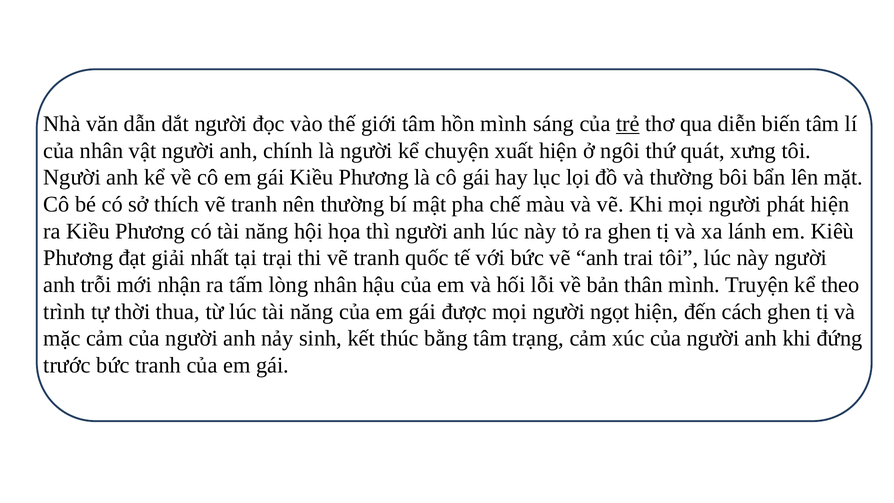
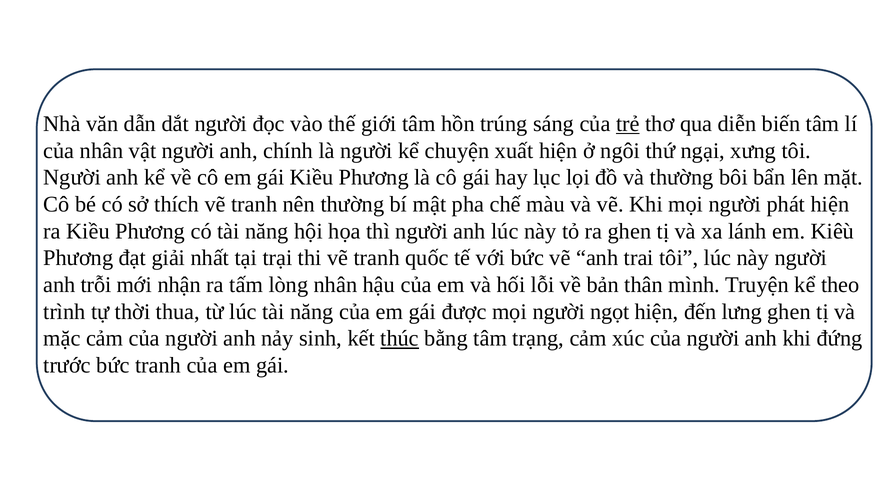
hồn mình: mình -> trúng (504, 124)
quát: quát -> ngại (703, 151)
cách: cách -> lưng (742, 312)
thúc underline: none -> present (400, 338)
